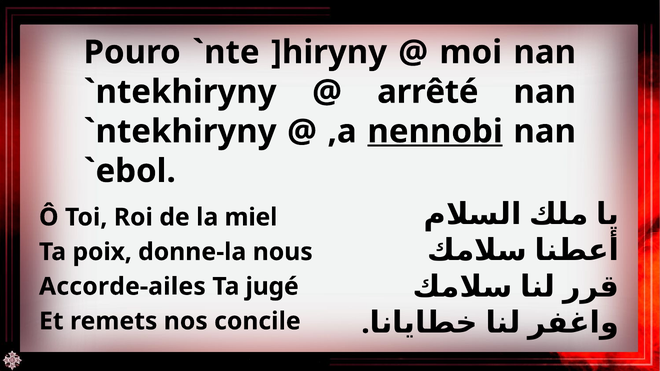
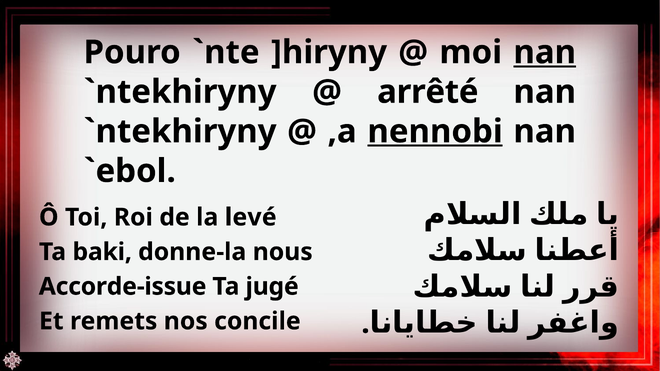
nan underline: none -> present (545, 52)
miel: miel -> levé (251, 217)
poix: poix -> baki (102, 252)
Accorde-ailes: Accorde-ailes -> Accorde-issue (123, 287)
